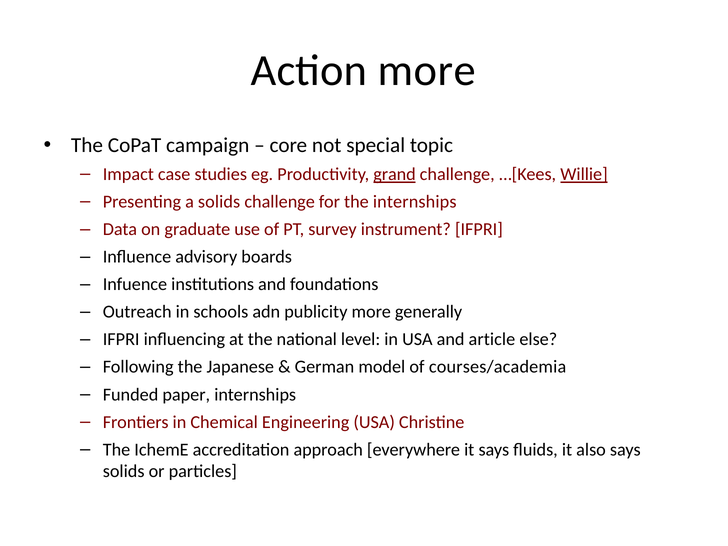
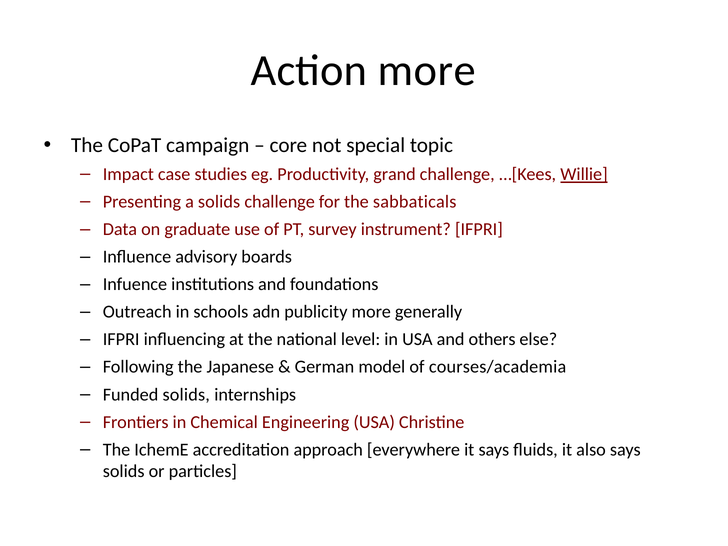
grand underline: present -> none (395, 174)
the internships: internships -> sabbaticals (415, 202)
article: article -> others (492, 339)
Funded paper: paper -> solids (186, 395)
